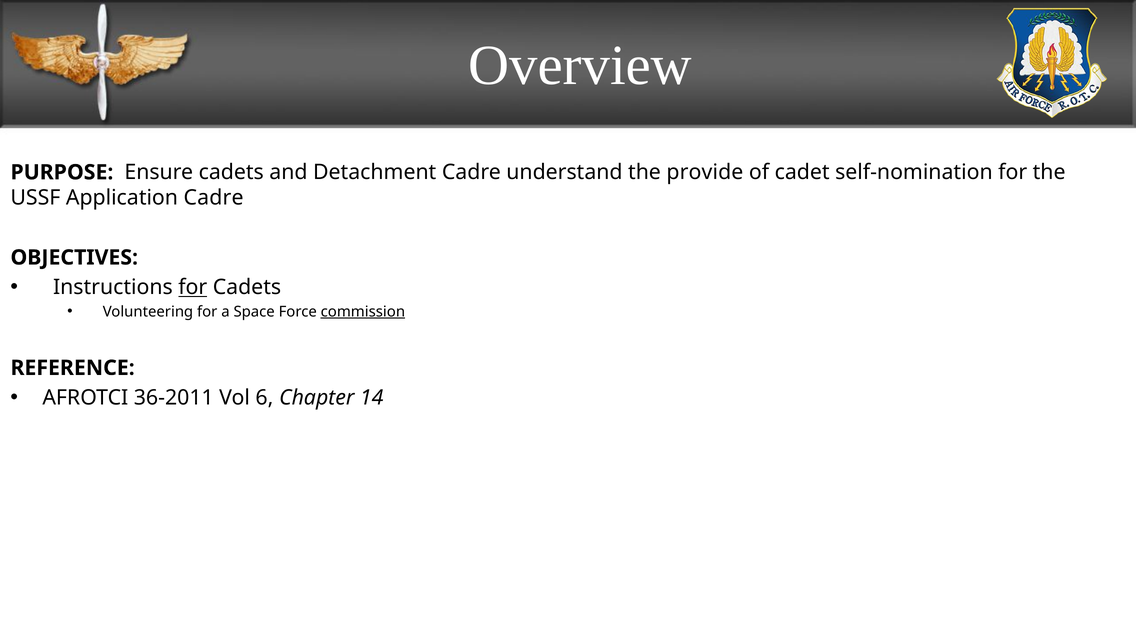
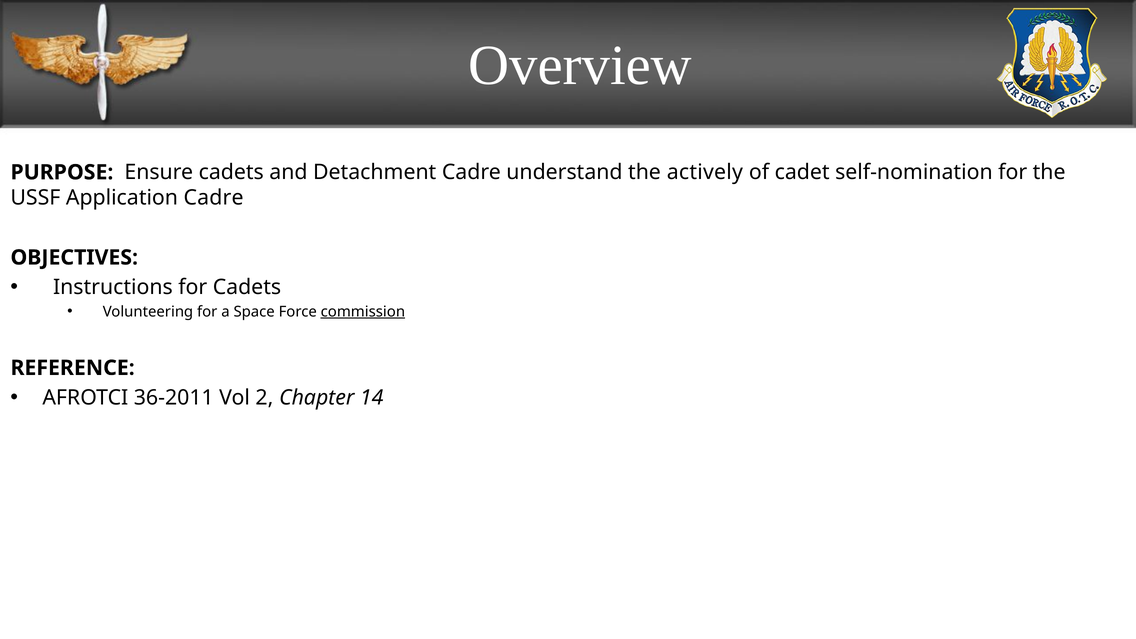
provide: provide -> actively (705, 172)
for underline: present -> none (193, 287)
6: 6 -> 2 (264, 398)
